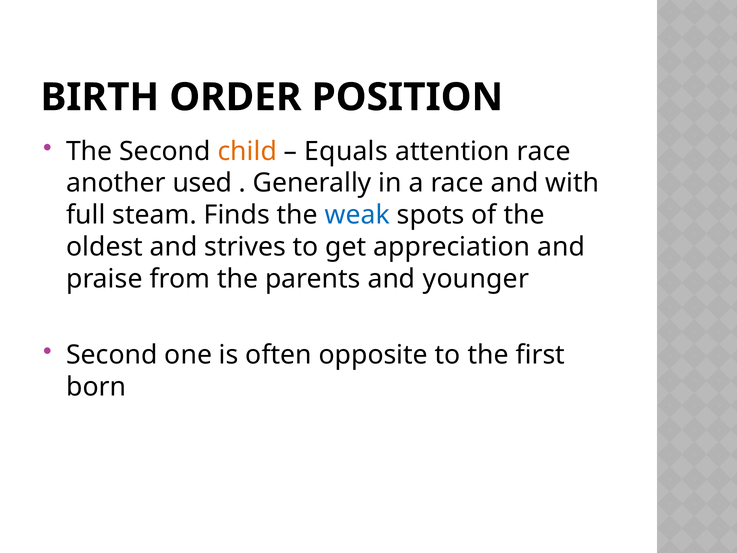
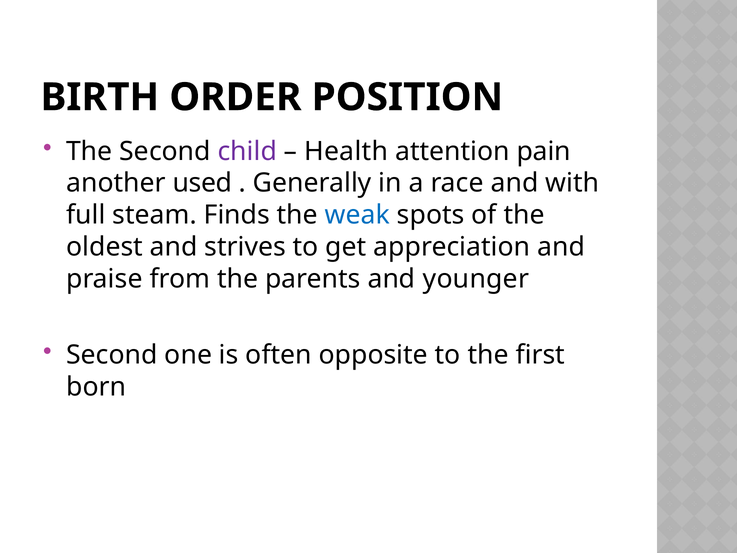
child colour: orange -> purple (247, 151)
Equals: Equals -> Health (346, 151)
attention race: race -> pain (544, 151)
